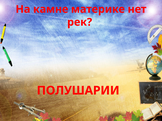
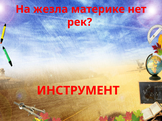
камне: камне -> жезла (51, 9)
ПОЛУШАРИИ: ПОЛУШАРИИ -> ИНСТРУМЕНТ (78, 91)
